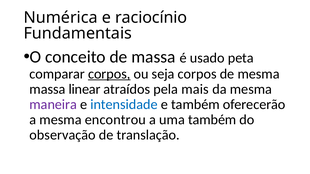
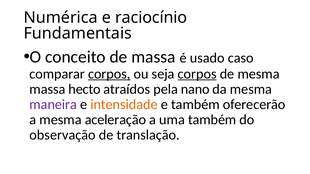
peta: peta -> caso (241, 58)
corpos underline: none -> present (197, 74)
linear: linear -> hecto (85, 89)
mais: mais -> nano (195, 89)
intensidade colour: blue -> orange (124, 105)
encontrou: encontrou -> aceleração (115, 120)
